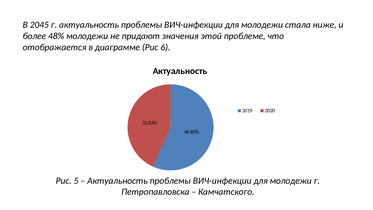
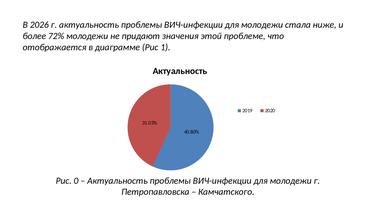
2045: 2045 -> 2026 (39, 25)
48%: 48% -> 72% (56, 36)
6: 6 -> 1 (165, 47)
5: 5 -> 0 (76, 181)
